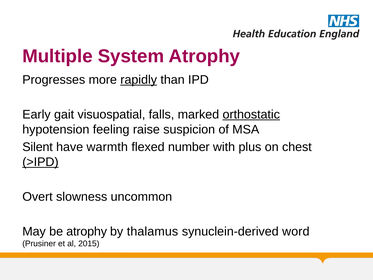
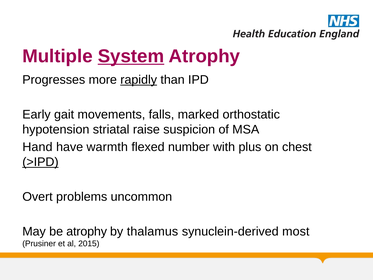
System underline: none -> present (131, 56)
visuospatial: visuospatial -> movements (111, 115)
orthostatic underline: present -> none (251, 115)
feeling: feeling -> striatal (111, 129)
Silent: Silent -> Hand (37, 147)
slowness: slowness -> problems (82, 197)
word: word -> most (296, 231)
